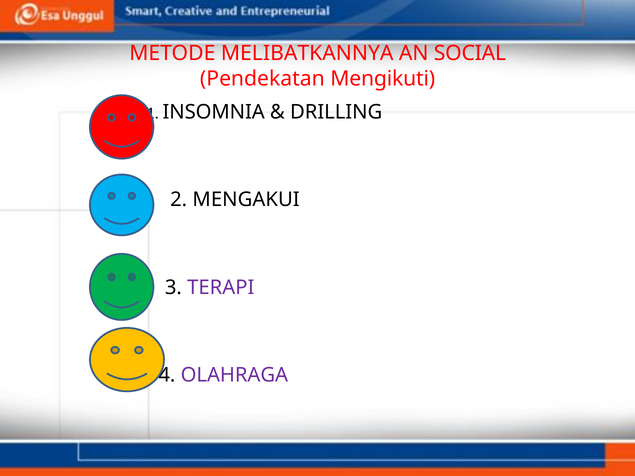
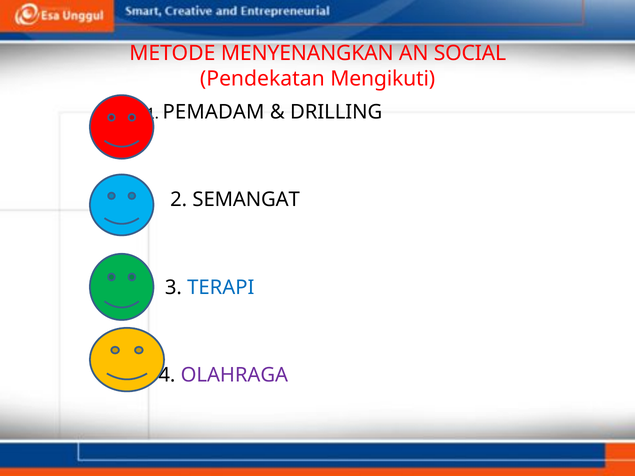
MELIBATKANNYA: MELIBATKANNYA -> MENYENANGKAN (307, 53)
INSOMNIA: INSOMNIA -> PEMADAM (214, 112)
MENGAKUI: MENGAKUI -> SEMANGAT (246, 200)
TERAPI colour: purple -> blue (221, 288)
